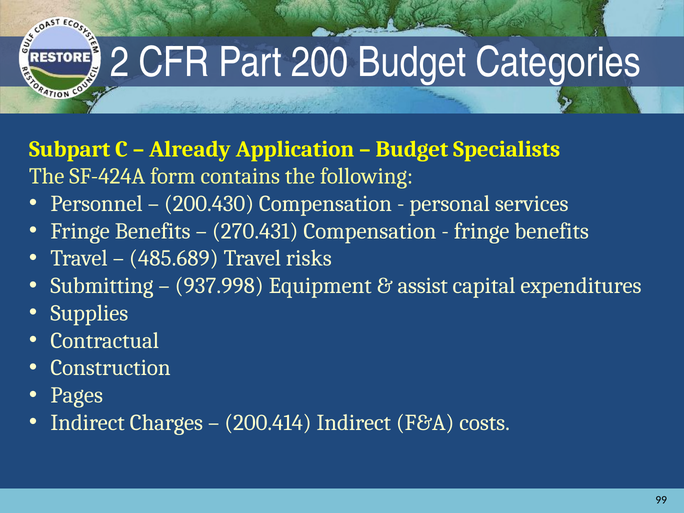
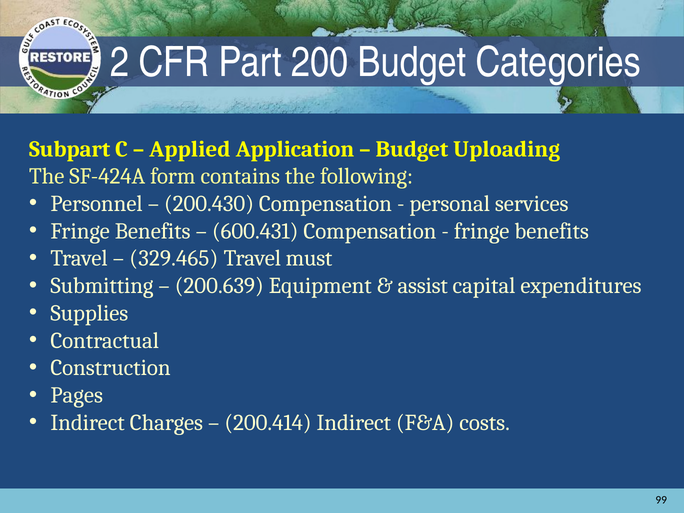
Already: Already -> Applied (190, 149)
Specialists: Specialists -> Uploading (507, 149)
270.431: 270.431 -> 600.431 (255, 231)
485.689: 485.689 -> 329.465 (174, 258)
risks: risks -> must (309, 258)
937.998: 937.998 -> 200.639 (219, 286)
